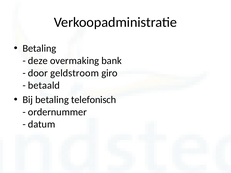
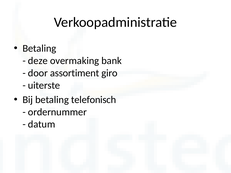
geldstroom: geldstroom -> assortiment (75, 73)
betaald: betaald -> uiterste (44, 85)
